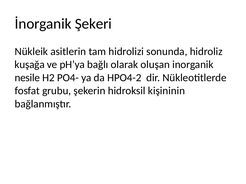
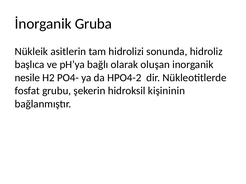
Şekeri: Şekeri -> Gruba (93, 24)
kuşağa: kuşağa -> başlıca (30, 65)
